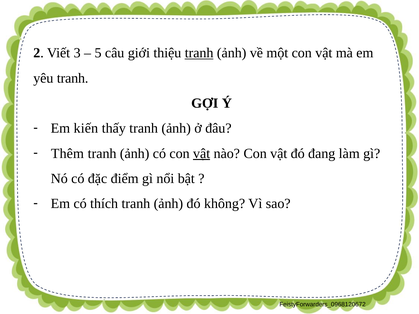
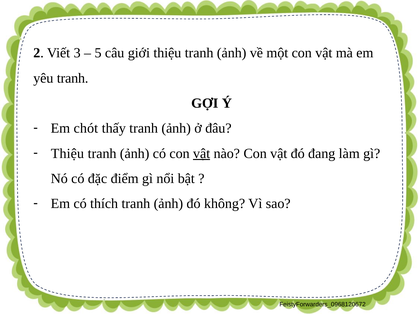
tranh underline: present -> none (199, 53)
kiến: kiến -> chót (86, 128)
Thêm: Thêm -> Thiệu (67, 154)
